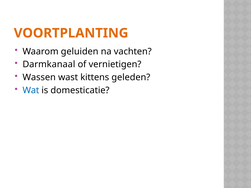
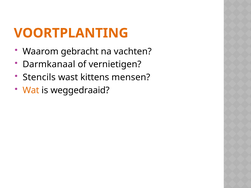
geluiden: geluiden -> gebracht (80, 51)
Wassen: Wassen -> Stencils (39, 77)
geleden: geleden -> mensen (131, 77)
Wat colour: blue -> orange (31, 90)
domesticatie: domesticatie -> weggedraaid (80, 90)
